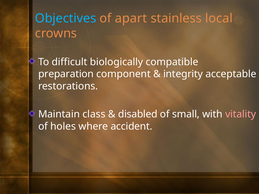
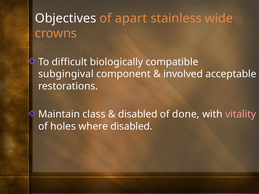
Objectives colour: light blue -> white (66, 18)
local: local -> wide (219, 18)
preparation: preparation -> subgingival (66, 74)
integrity: integrity -> involved (183, 74)
small: small -> done (186, 114)
where accident: accident -> disabled (131, 127)
